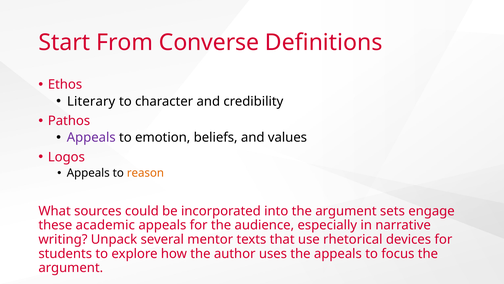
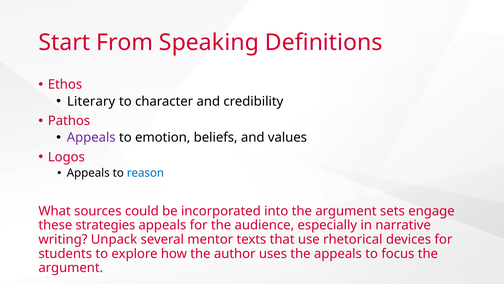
Converse: Converse -> Speaking (209, 42)
reason colour: orange -> blue (145, 173)
academic: academic -> strategies (105, 225)
